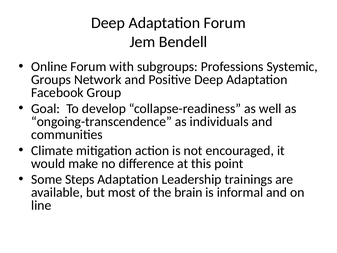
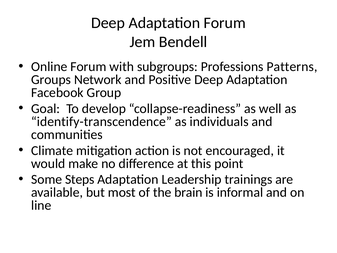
Systemic: Systemic -> Patterns (292, 67)
ongoing-transcendence: ongoing-transcendence -> identify-transcendence (101, 122)
